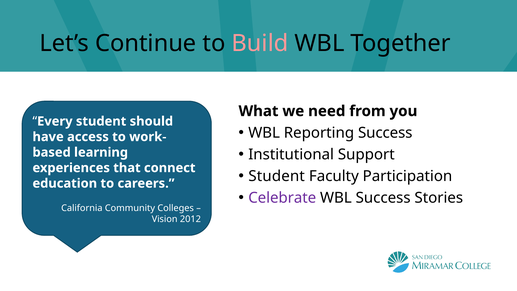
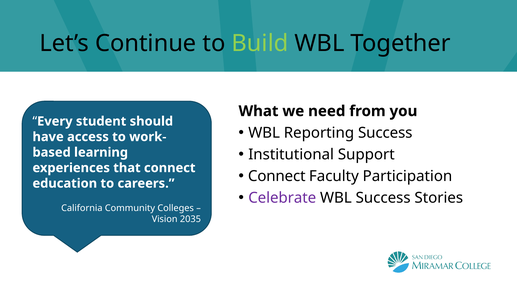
Build colour: pink -> light green (260, 43)
Student: Student -> Connect (277, 176)
2012: 2012 -> 2035 (190, 219)
